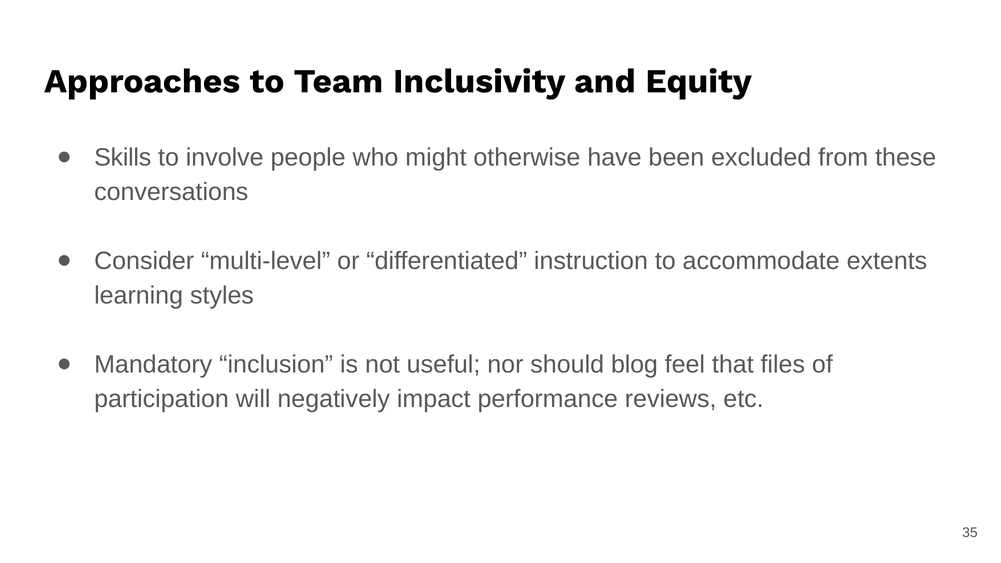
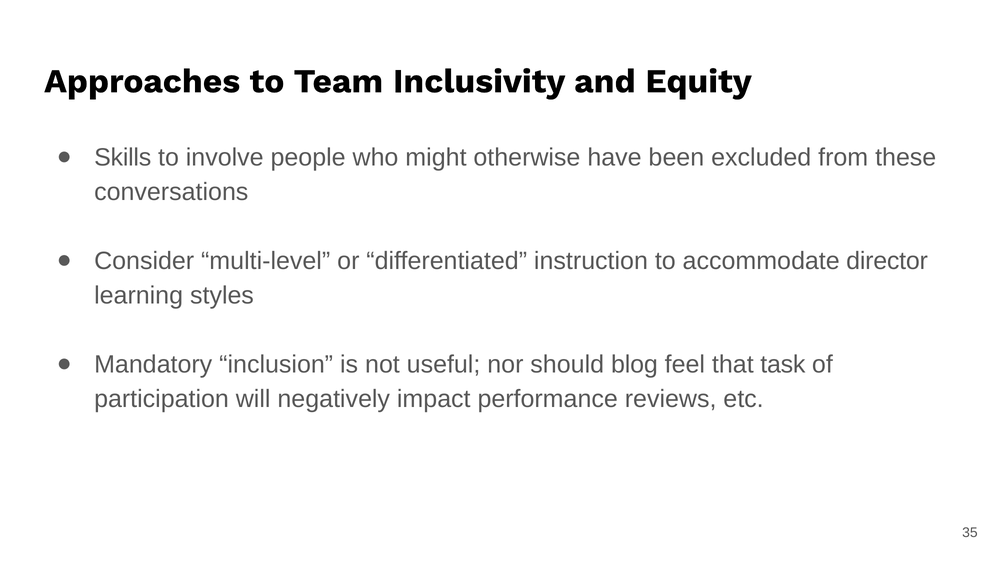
extents: extents -> director (887, 261)
files: files -> task (783, 365)
